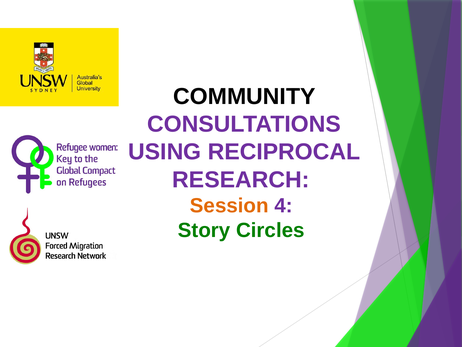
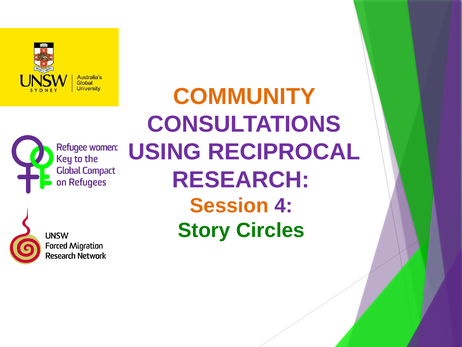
COMMUNITY colour: black -> orange (244, 96)
